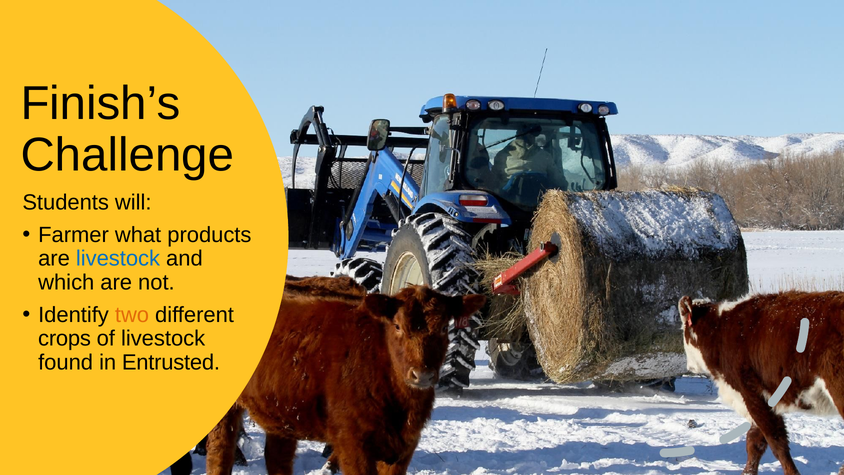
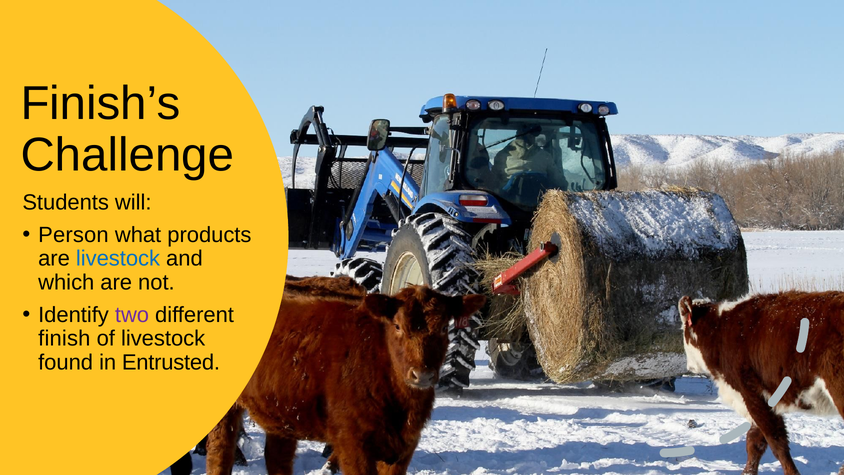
Farmer: Farmer -> Person (73, 235)
two colour: orange -> purple (132, 315)
crops: crops -> finish (64, 338)
